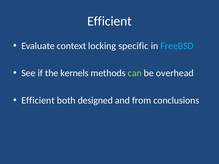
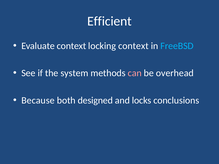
locking specific: specific -> context (133, 46)
kernels: kernels -> system (74, 73)
can colour: light green -> pink (135, 73)
Efficient: Efficient -> Because (38, 100)
from: from -> locks (142, 100)
